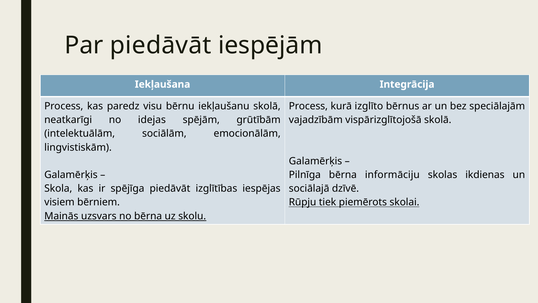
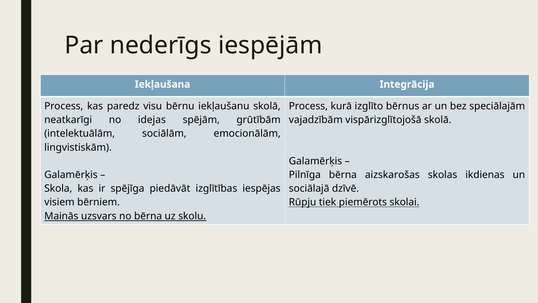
Par piedāvāt: piedāvāt -> nederīgs (161, 45)
informāciju: informāciju -> aizskarošas (392, 175)
